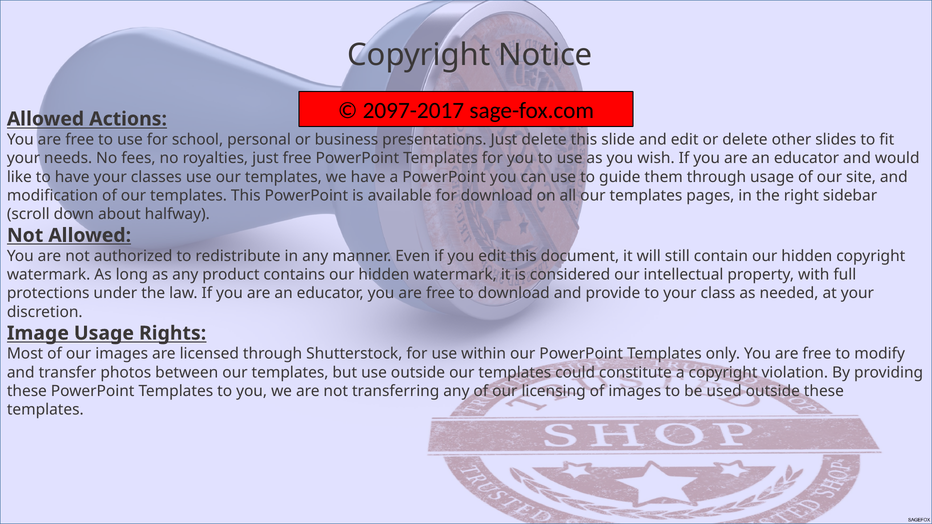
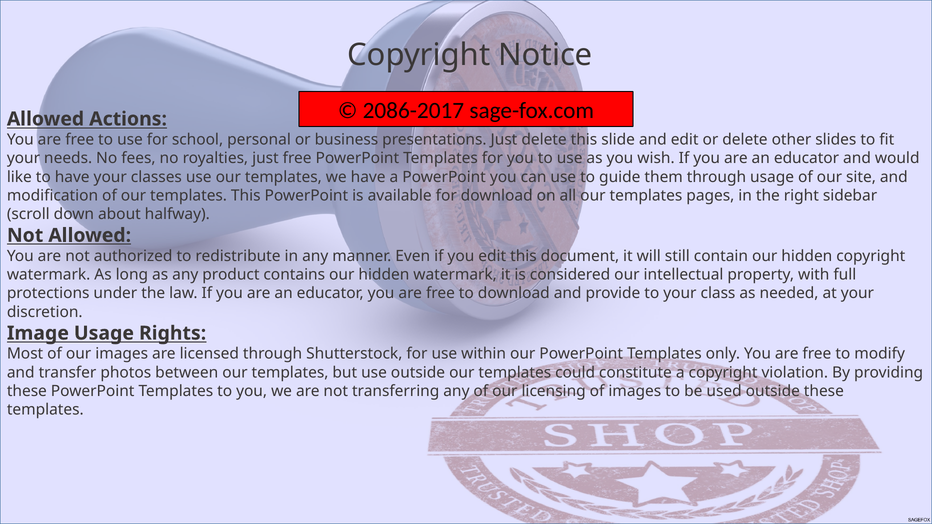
2097-2017: 2097-2017 -> 2086-2017 (413, 111)
